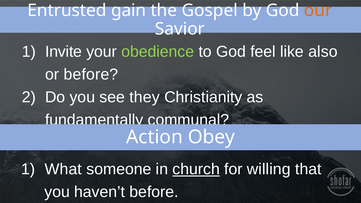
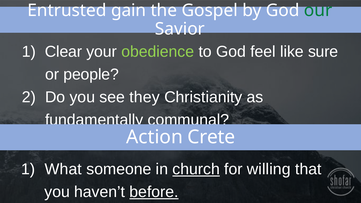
our colour: orange -> green (318, 10)
Invite: Invite -> Clear (64, 52)
also: also -> sure (323, 52)
or before: before -> people (91, 75)
Obey: Obey -> Crete (211, 137)
before underline: none -> present (154, 192)
